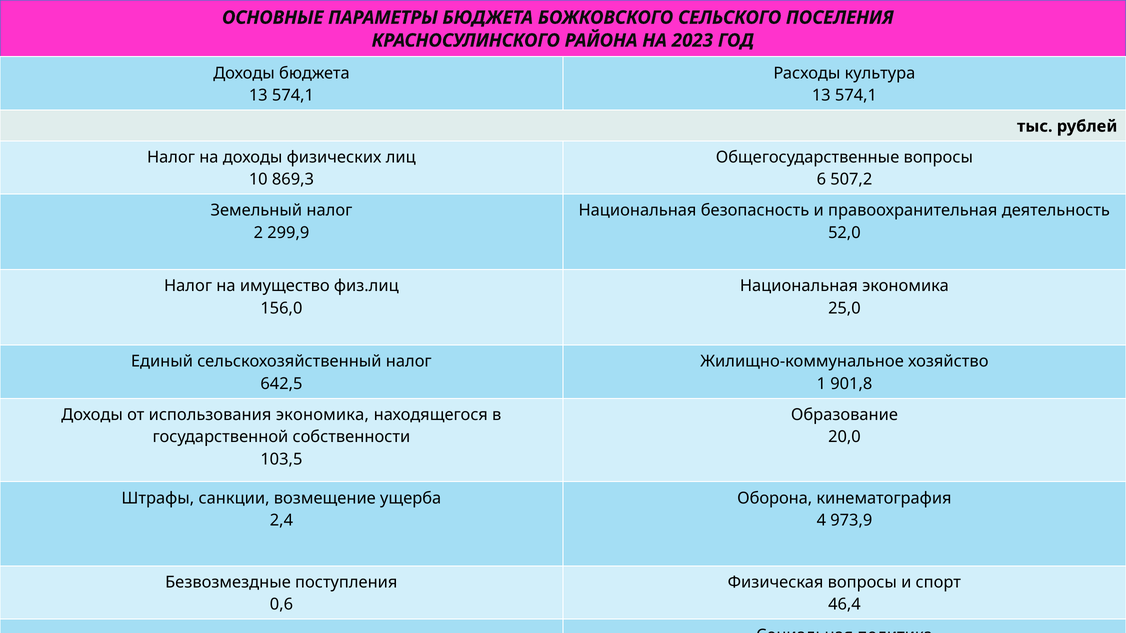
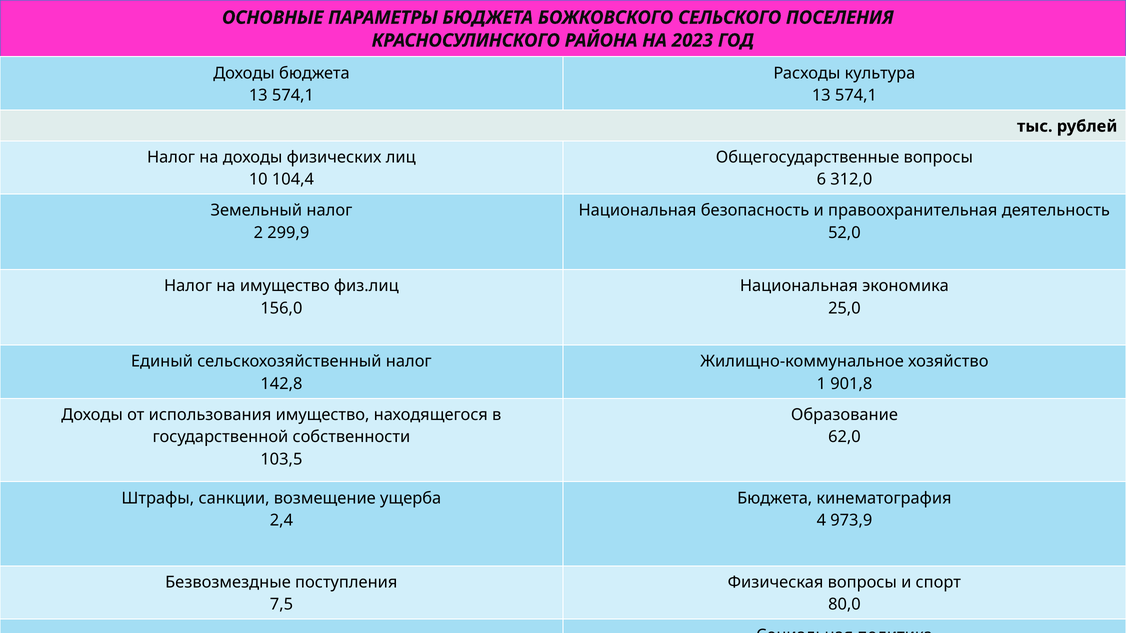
869,3: 869,3 -> 104,4 (293, 180)
507,2: 507,2 -> 312,0 (851, 180)
642,5: 642,5 -> 142,8 (281, 384)
использования экономика: экономика -> имущество (323, 415)
20,0: 20,0 -> 62,0 (844, 437)
Оборона: Оборона -> Бюджета (775, 498)
0,6: 0,6 -> 7,5 (281, 605)
46,4: 46,4 -> 80,0 (844, 605)
